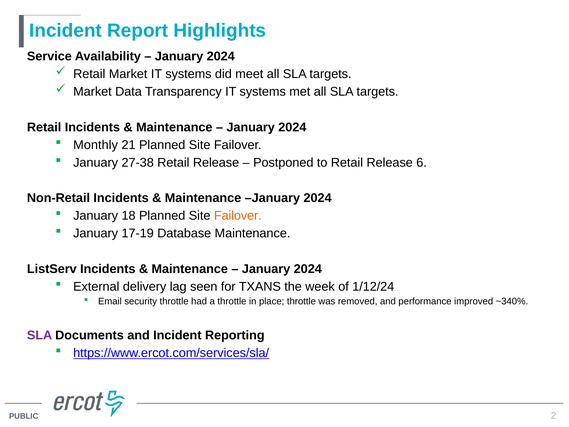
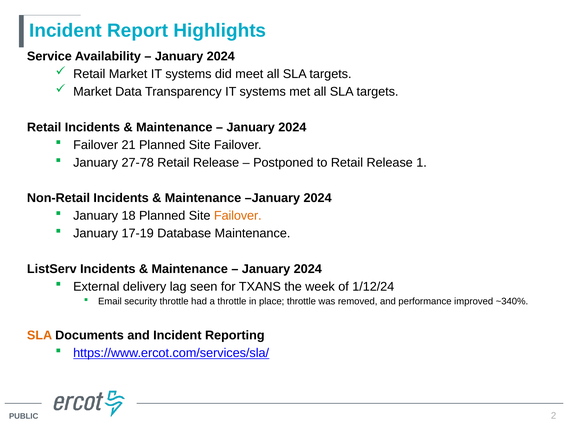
Monthly: Monthly -> Failover (96, 145)
27-38: 27-38 -> 27-78 (138, 162)
6: 6 -> 1 (422, 162)
SLA colour: purple -> orange (40, 335)
